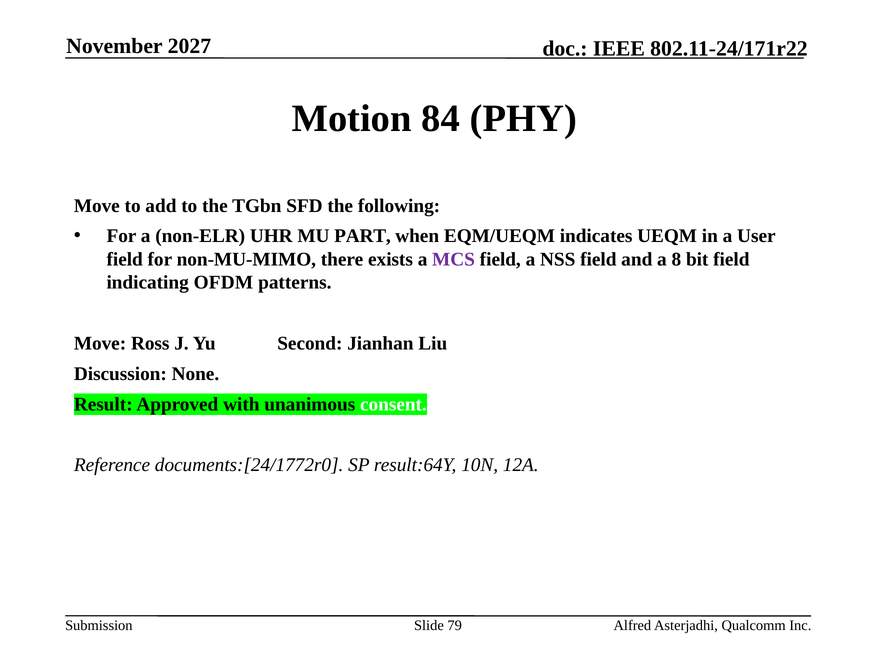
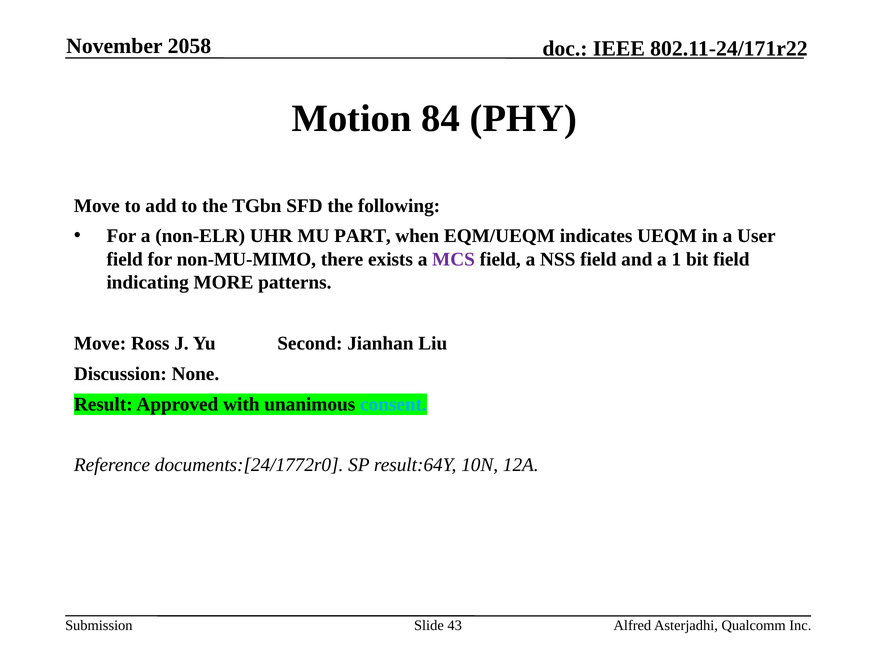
2027: 2027 -> 2058 (189, 46)
8: 8 -> 1 (676, 259)
OFDM: OFDM -> MORE (224, 282)
consent colour: white -> light blue (393, 404)
79: 79 -> 43 (455, 625)
